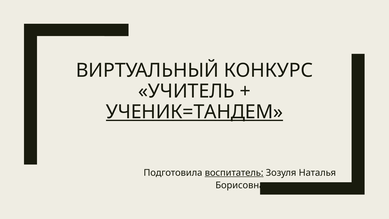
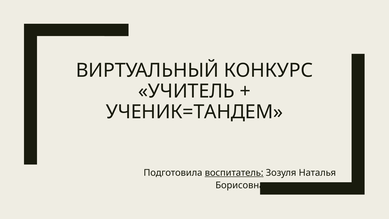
УЧЕНИК=ТАНДЕМ underline: present -> none (195, 112)
